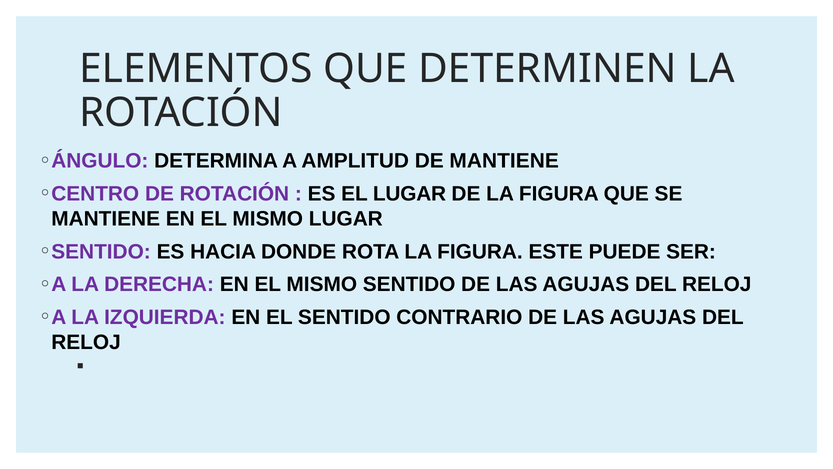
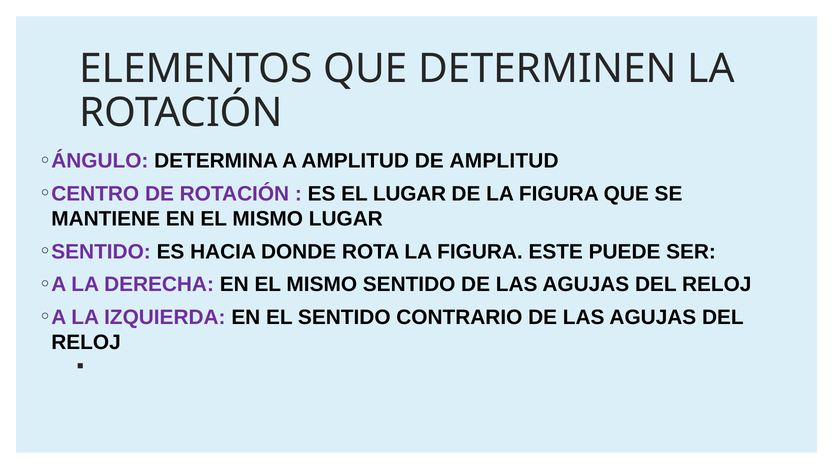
DE MANTIENE: MANTIENE -> AMPLITUD (504, 161)
